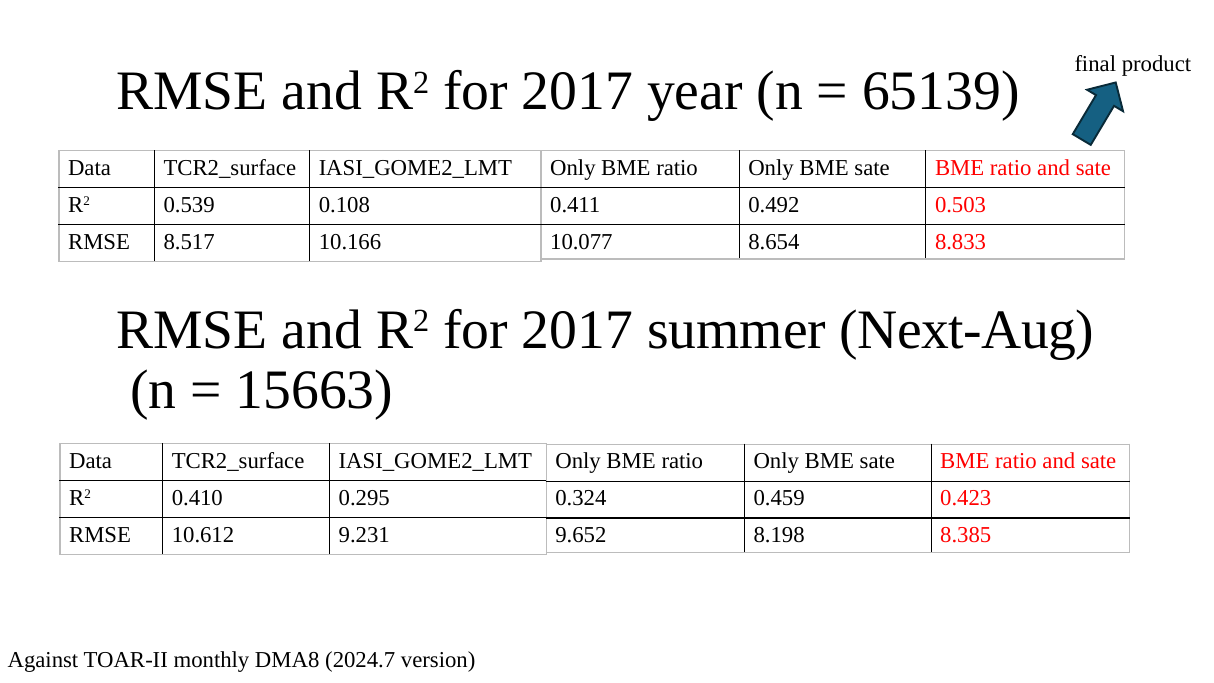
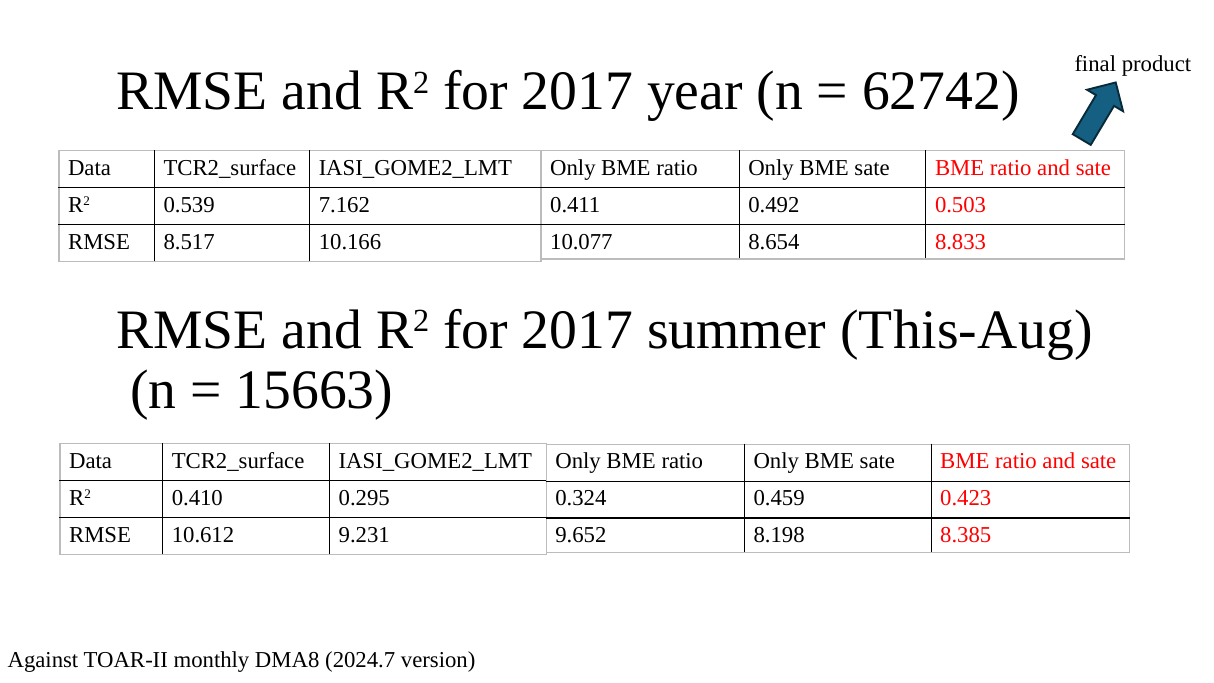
65139: 65139 -> 62742 (941, 91)
0.108: 0.108 -> 7.162 (344, 205)
Next-Aug: Next-Aug -> This-Aug (967, 330)
